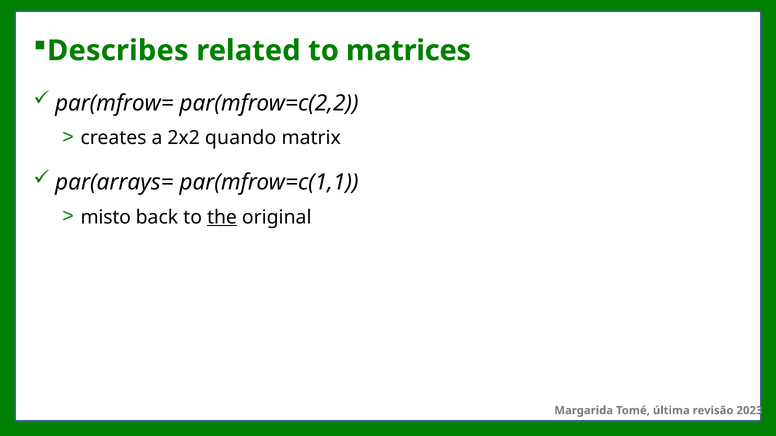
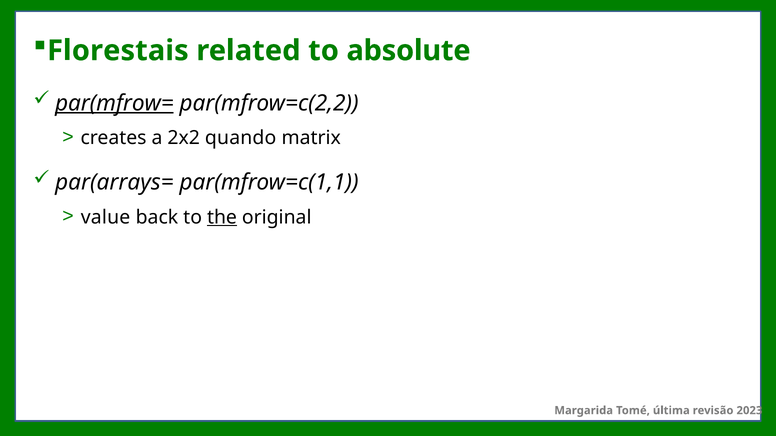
Describes: Describes -> Florestais (118, 51)
matrices: matrices -> absolute (409, 51)
par(mfrow= underline: none -> present (114, 103)
misto: misto -> value (106, 217)
